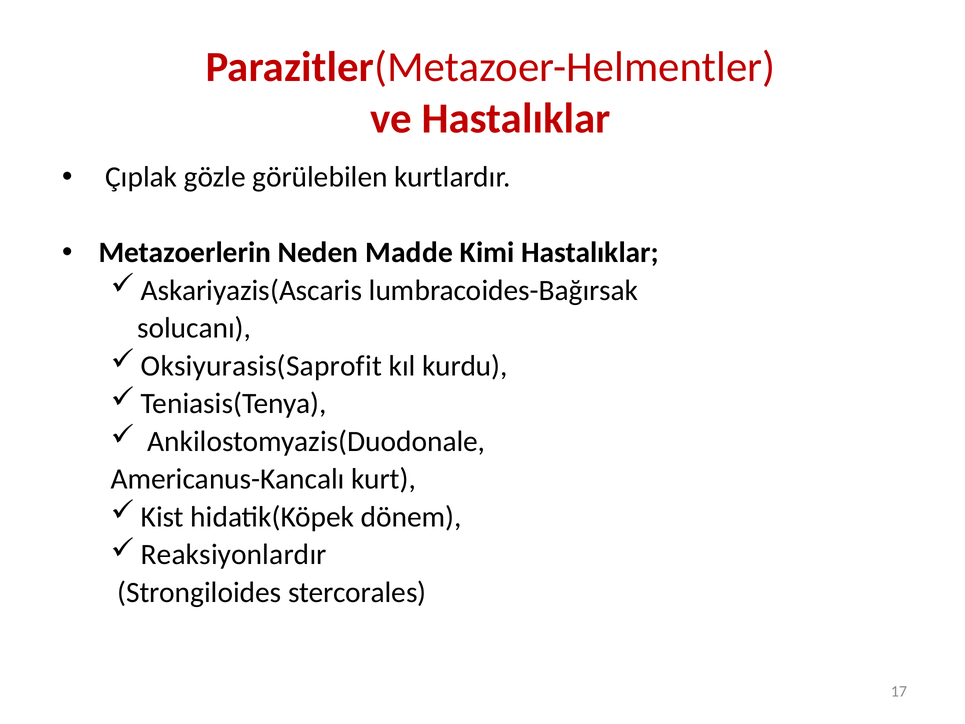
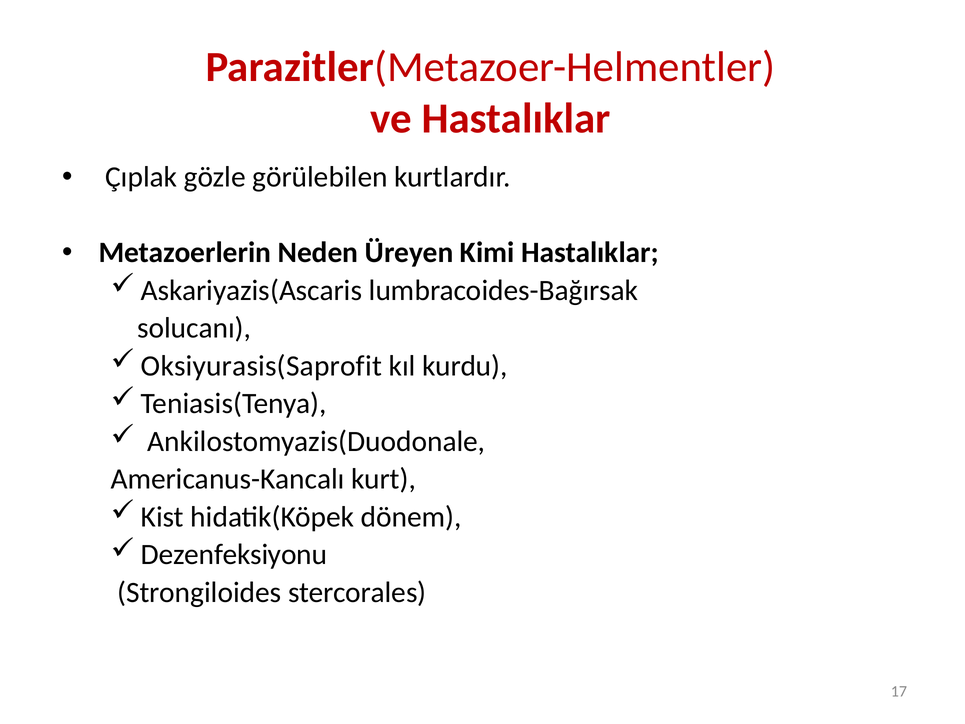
Madde: Madde -> Üreyen (409, 253)
Reaksiyonlardır: Reaksiyonlardır -> Dezenfeksiyonu (234, 554)
